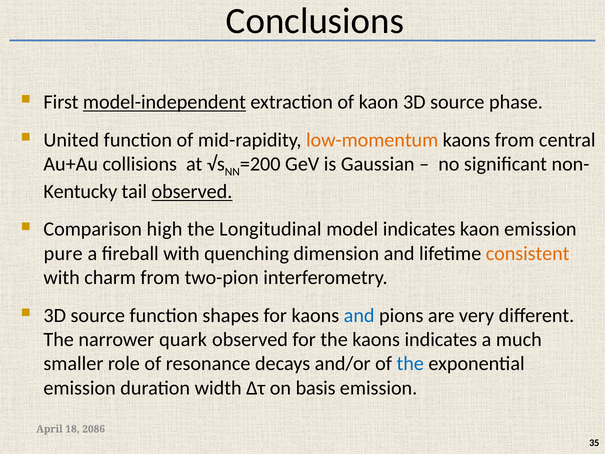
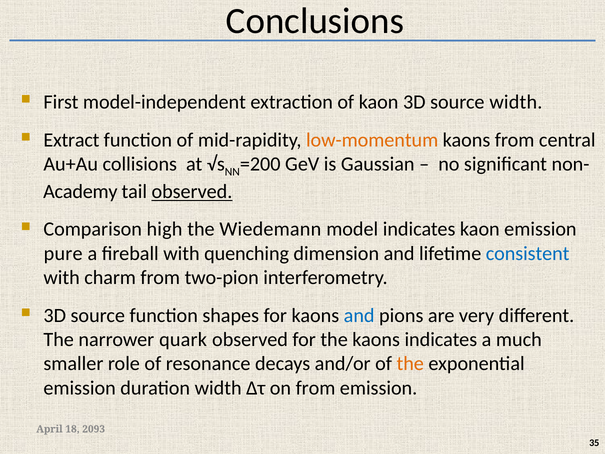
model-independent underline: present -> none (164, 102)
source phase: phase -> width (516, 102)
United: United -> Extract (71, 140)
Kentucky: Kentucky -> Academy (80, 192)
Longitudinal: Longitudinal -> Wiedemann (270, 229)
consistent colour: orange -> blue (528, 253)
the colour: blue -> orange (410, 364)
on basis: basis -> from (316, 388)
2086: 2086 -> 2093 (94, 429)
